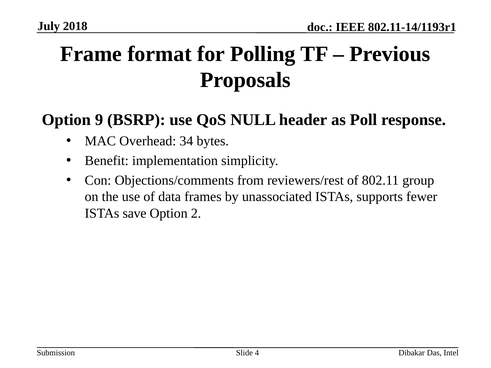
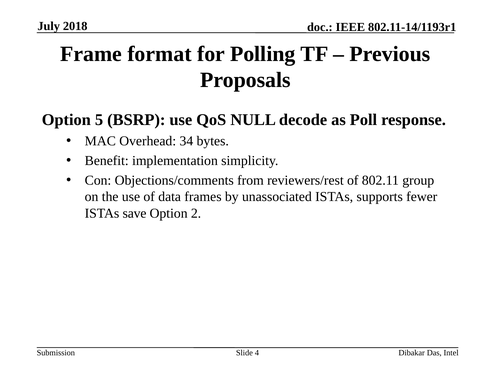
9: 9 -> 5 (99, 120)
header: header -> decode (303, 120)
